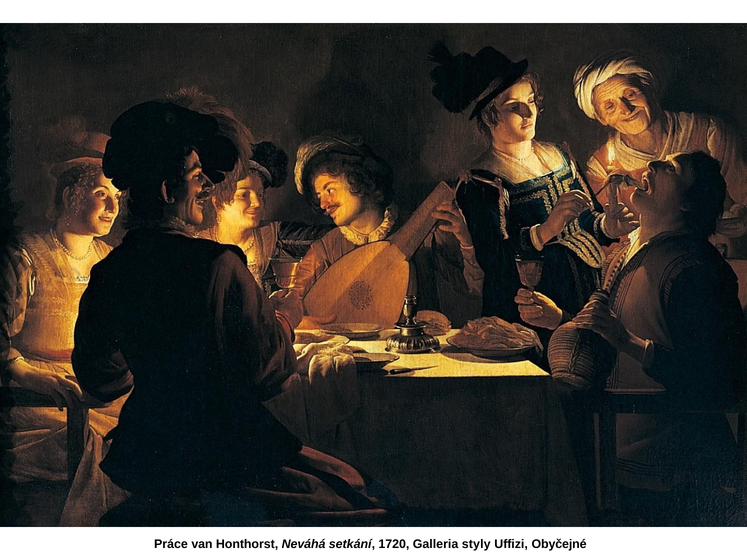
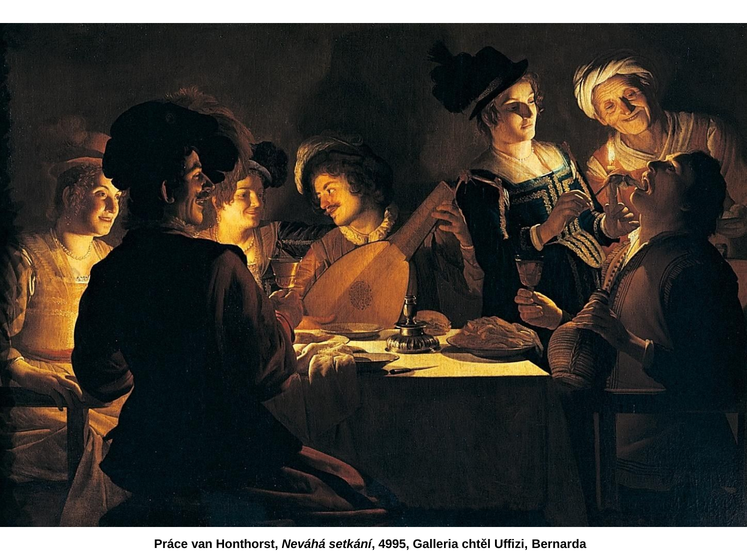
1720: 1720 -> 4995 (394, 545)
styly: styly -> chtěl (476, 545)
Obyčejné: Obyčejné -> Bernarda (559, 545)
